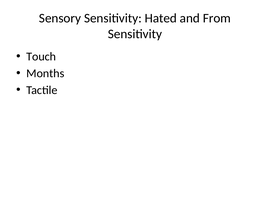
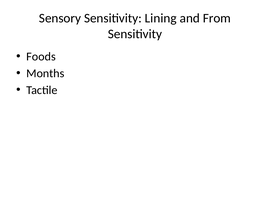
Hated: Hated -> Lining (161, 18)
Touch: Touch -> Foods (41, 57)
